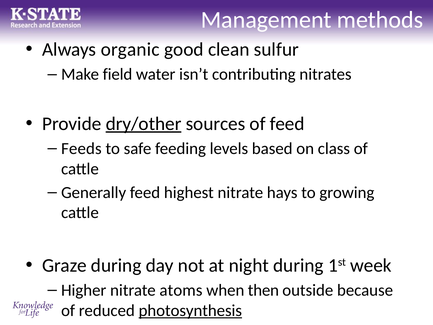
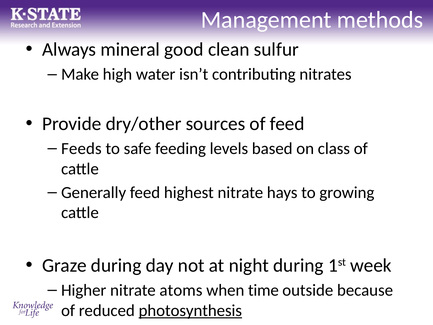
organic: organic -> mineral (130, 50)
field: field -> high (117, 74)
dry/other underline: present -> none (144, 124)
then: then -> time (263, 290)
